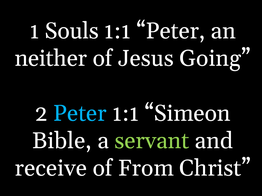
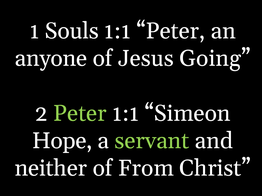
neither: neither -> anyone (51, 59)
Peter colour: light blue -> light green (80, 114)
Bible: Bible -> Hope (62, 141)
receive: receive -> neither (51, 169)
